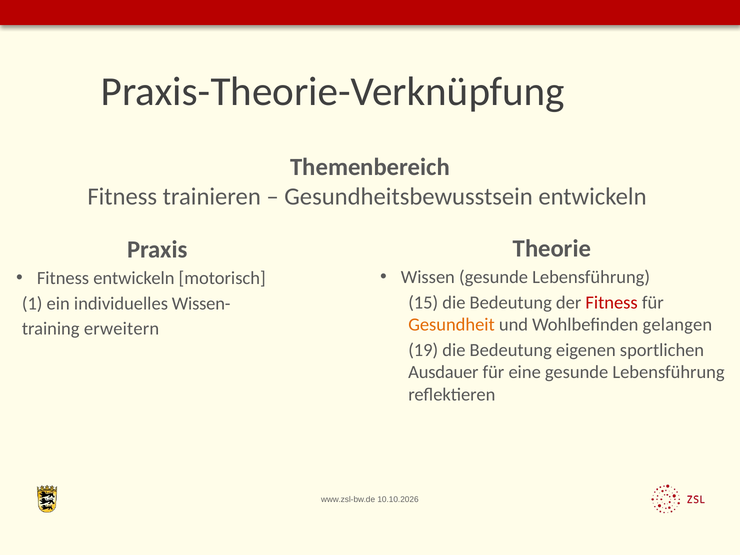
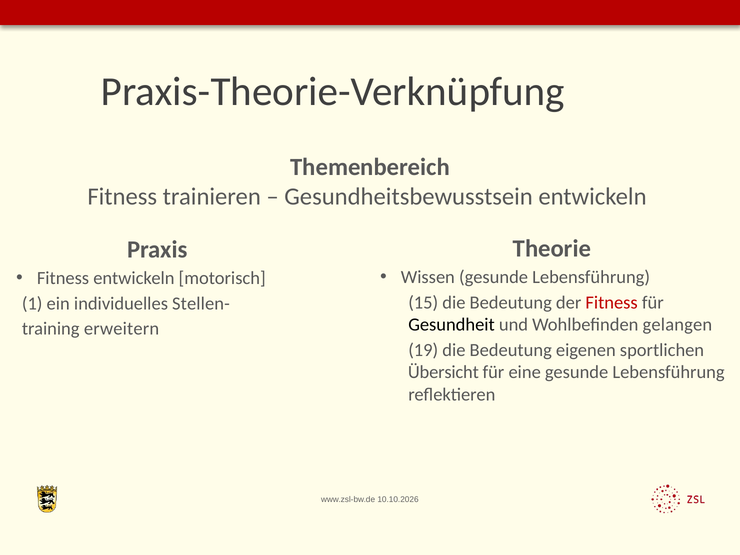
Wissen-: Wissen- -> Stellen- (201, 304)
Gesundheit colour: orange -> black (451, 325)
Ausdauer: Ausdauer -> Übersicht (443, 372)
